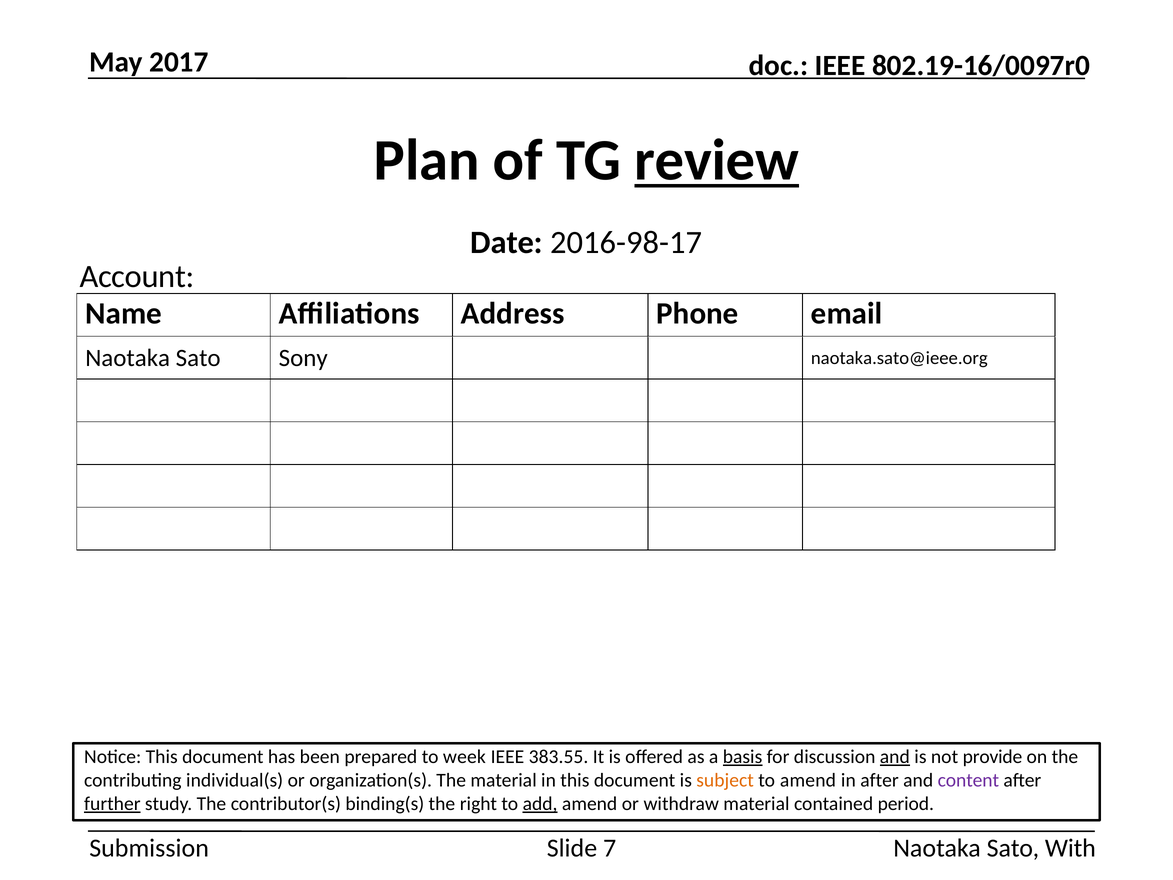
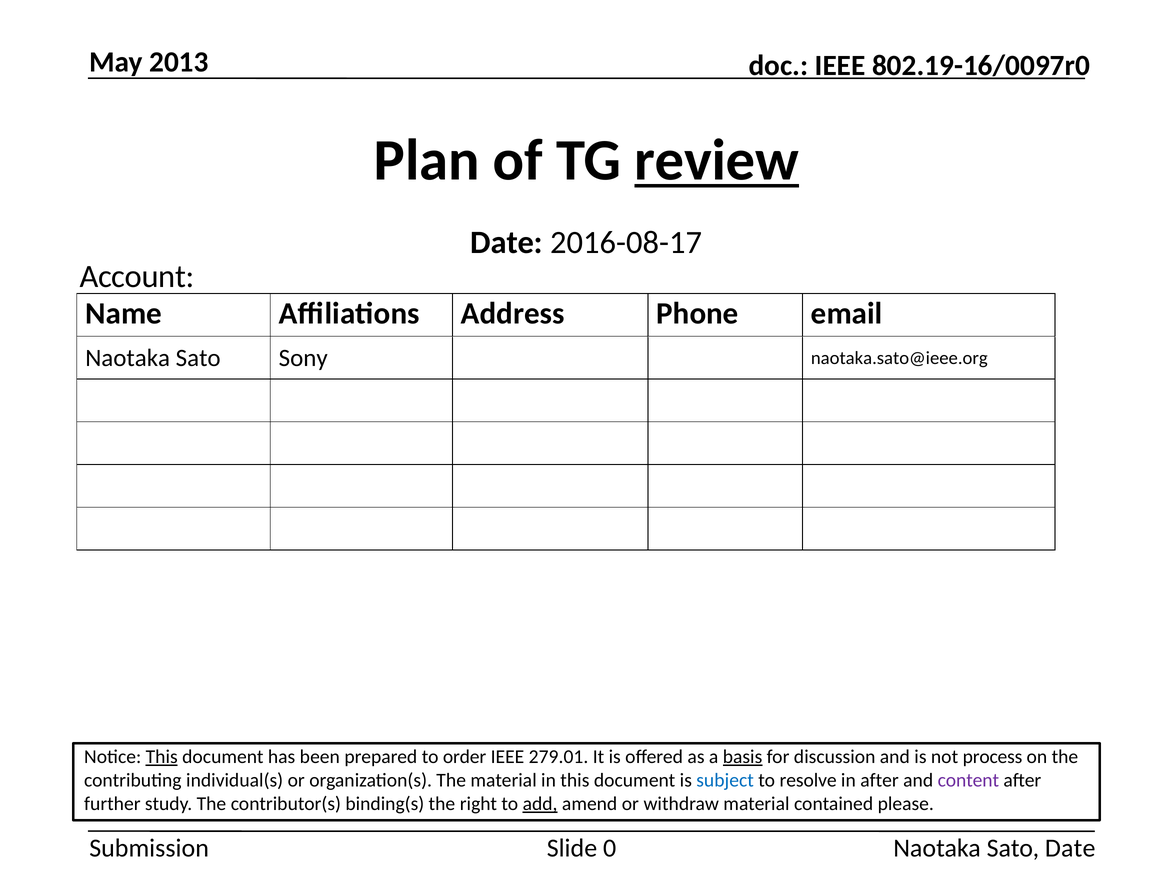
2017: 2017 -> 2013 (179, 62)
2016-98-17: 2016-98-17 -> 2016-08-17 (626, 242)
This underline: none -> present (162, 757)
week: week -> order (465, 757)
383.55: 383.55 -> 279.01 (559, 757)
and underline: present -> none (895, 757)
provide: provide -> process (992, 757)
subject colour: orange -> blue (725, 780)
to amend: amend -> resolve (808, 780)
further underline: present -> none (112, 804)
period: period -> please (906, 804)
7: 7 -> 0 (610, 848)
Sato With: With -> Date (1070, 848)
